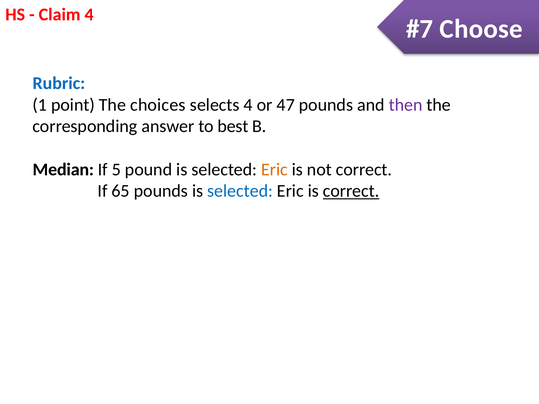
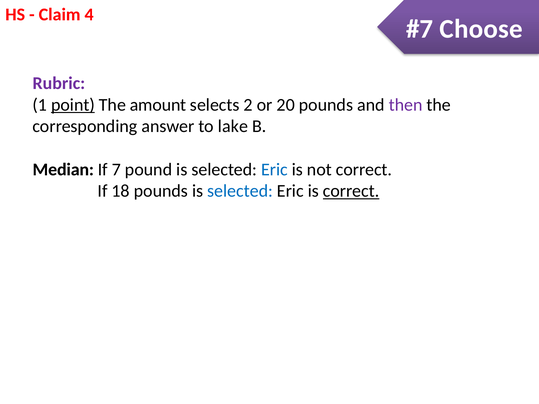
Rubric colour: blue -> purple (59, 83)
point underline: none -> present (73, 105)
choices: choices -> amount (158, 105)
selects 4: 4 -> 2 (248, 105)
47: 47 -> 20 (286, 105)
best: best -> lake (233, 126)
5: 5 -> 7 (116, 170)
Eric colour: orange -> blue (274, 170)
65: 65 -> 18 (121, 191)
